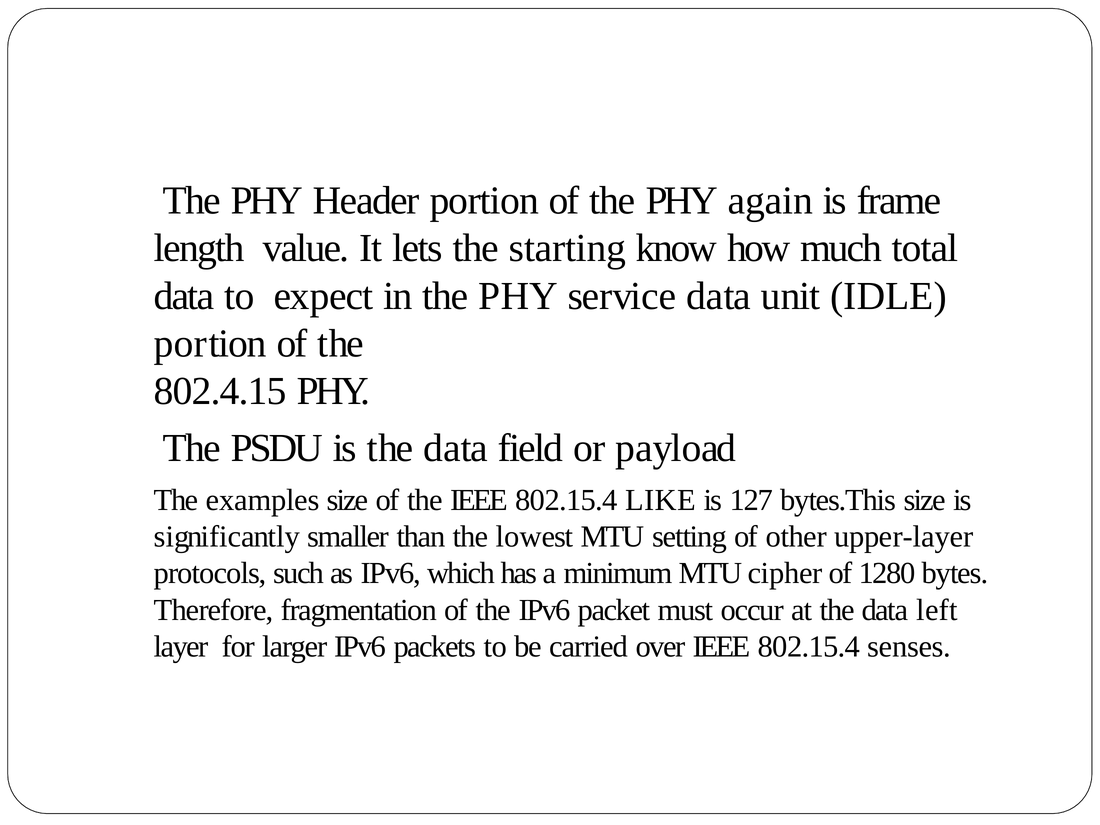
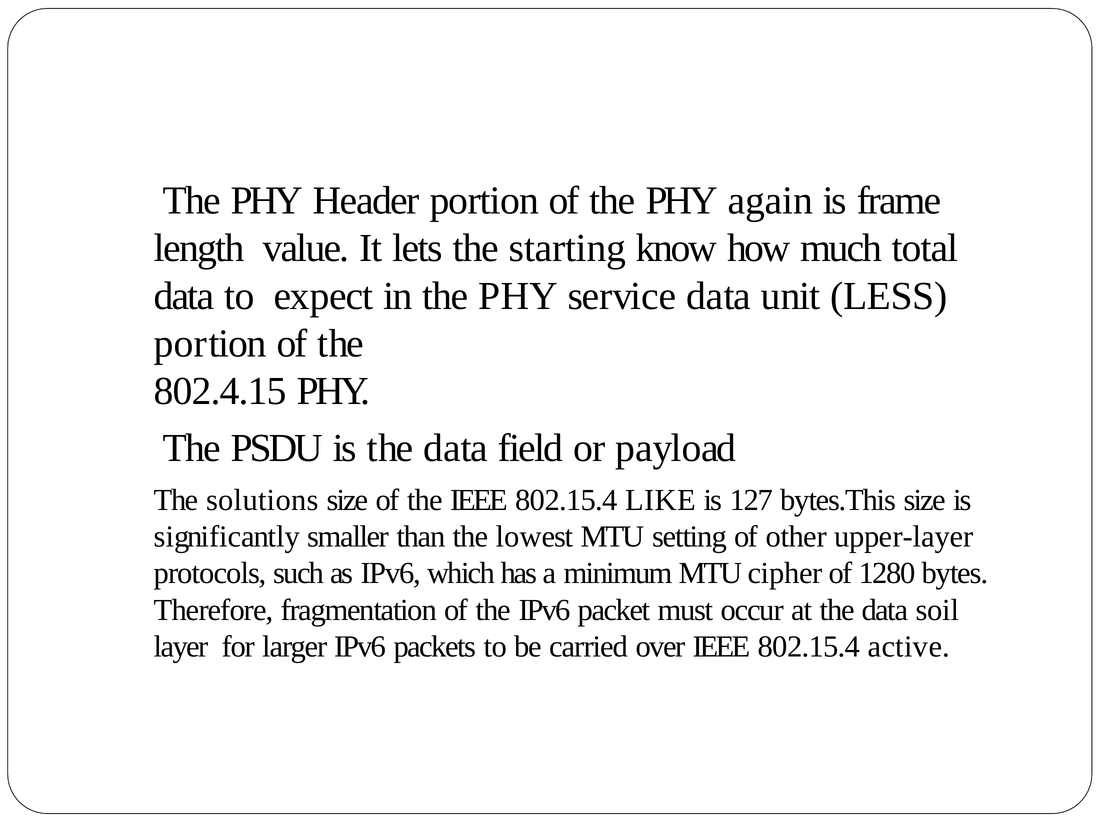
IDLE: IDLE -> LESS (889, 296)
examples: examples -> solutions (262, 500)
left: left -> soil (937, 610)
senses: senses -> active (909, 647)
